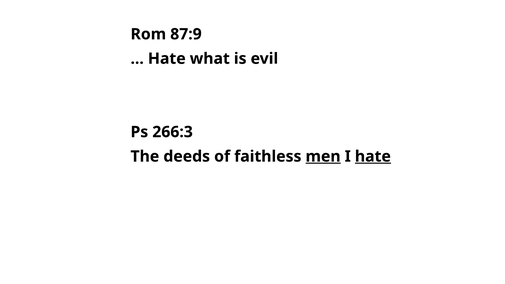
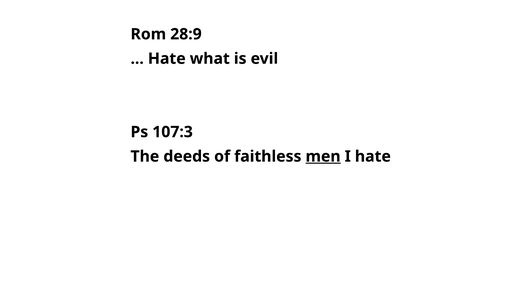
87:9: 87:9 -> 28:9 (186, 34)
266:3: 266:3 -> 107:3 (173, 132)
hate underline: present -> none (373, 156)
